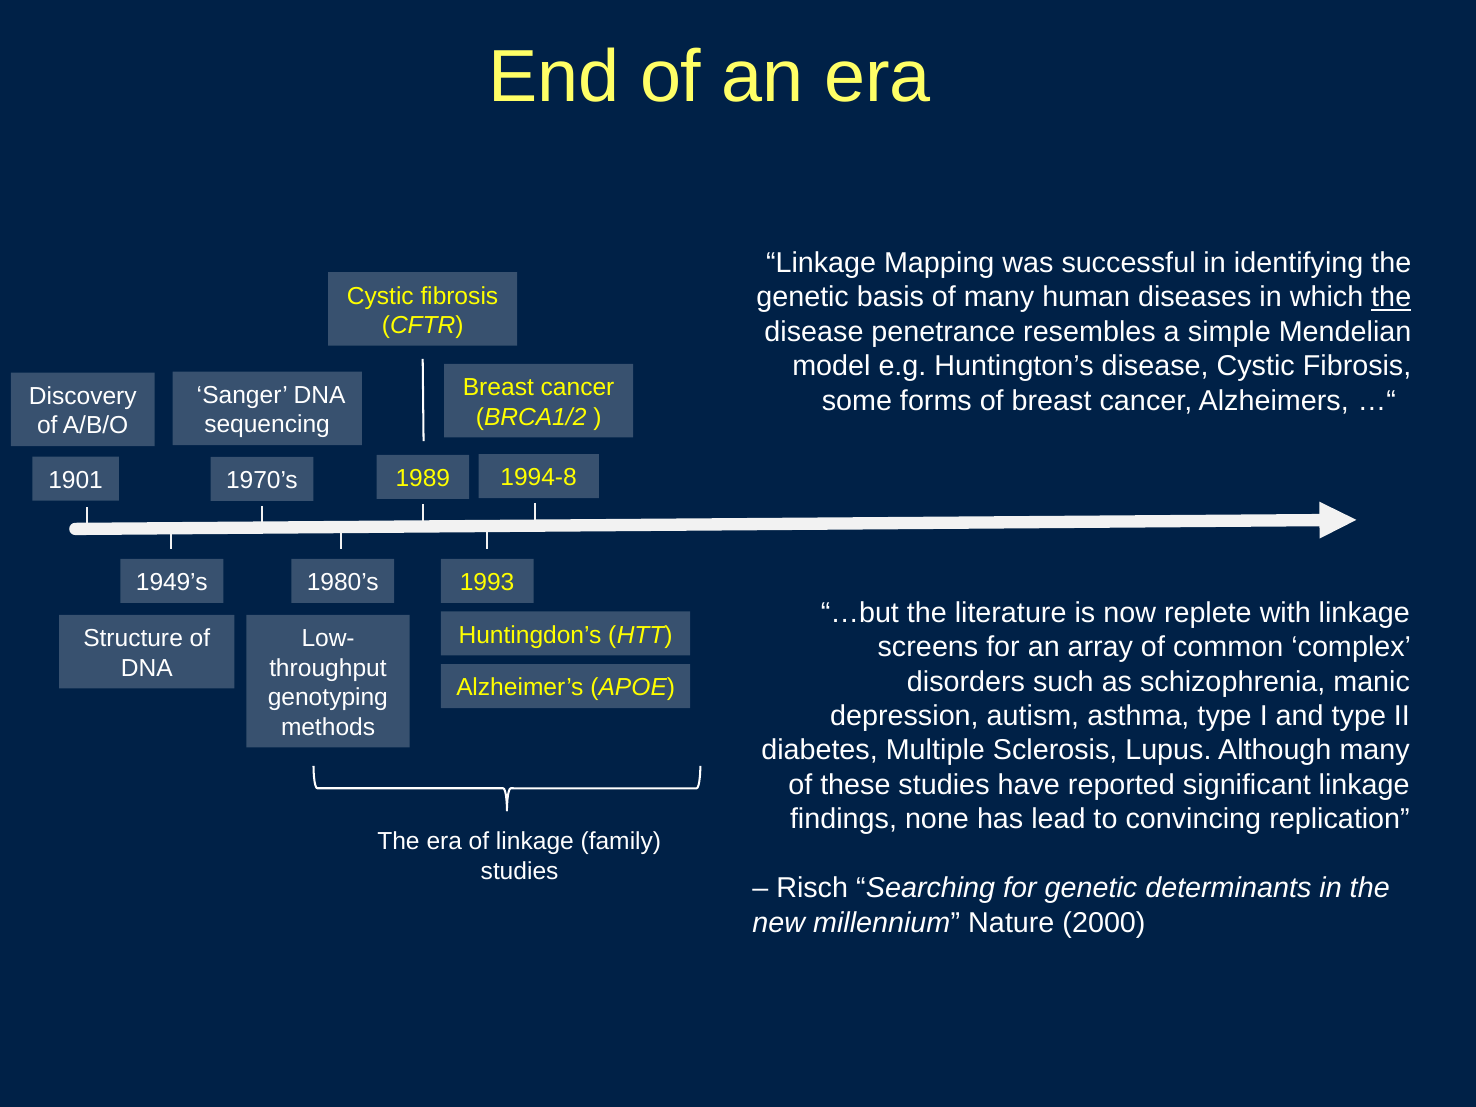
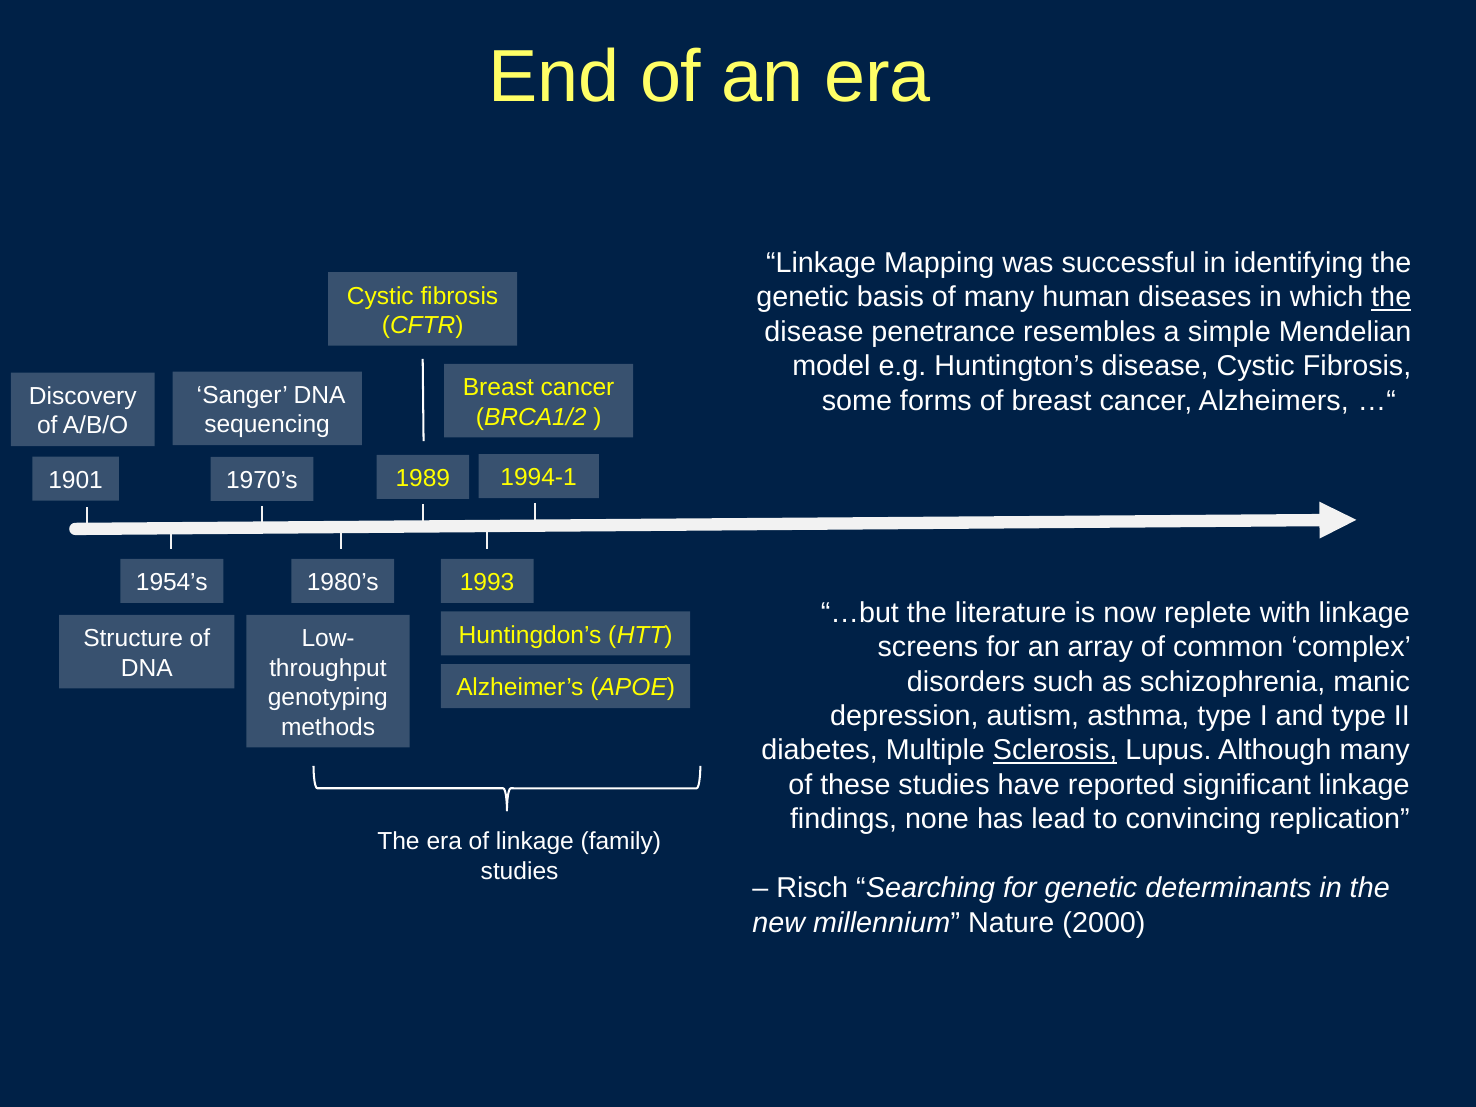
1994-8: 1994-8 -> 1994-1 (539, 478)
1949’s: 1949’s -> 1954’s (172, 583)
Sclerosis underline: none -> present (1055, 750)
